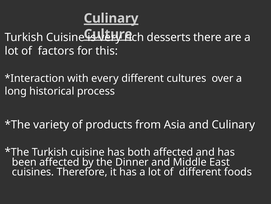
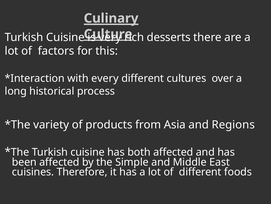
and Culinary: Culinary -> Regions (233, 124)
Dinner: Dinner -> Simple (132, 162)
